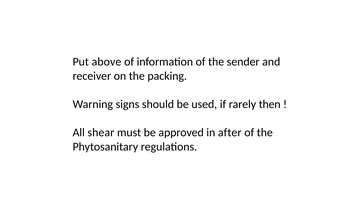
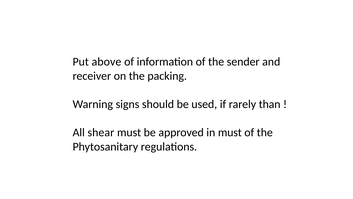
then: then -> than (270, 104)
in after: after -> must (230, 132)
